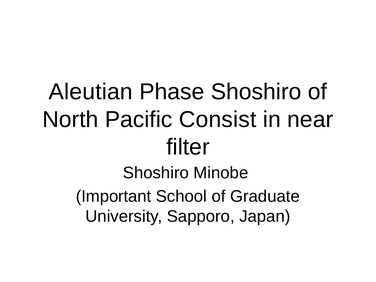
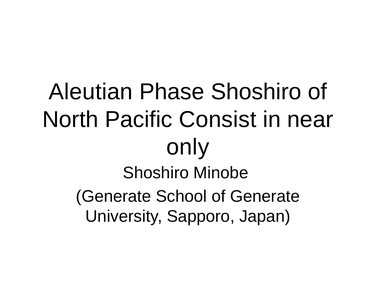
filter: filter -> only (188, 147)
Important: Important -> Generate (114, 196)
of Graduate: Graduate -> Generate (265, 196)
